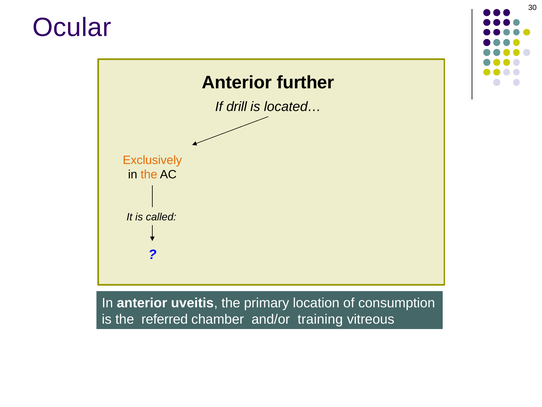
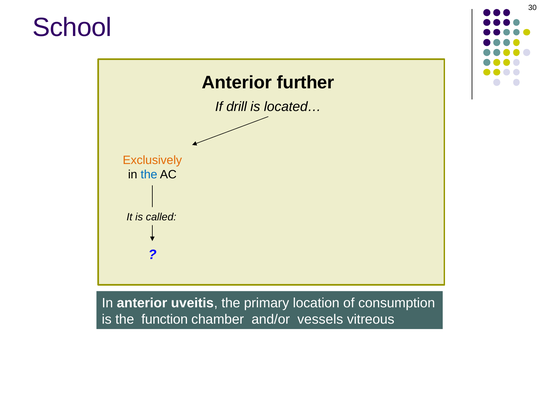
Ocular: Ocular -> School (72, 28)
the colour: orange -> blue (149, 174)
referred: referred -> function (165, 319)
training: training -> vessels (320, 319)
